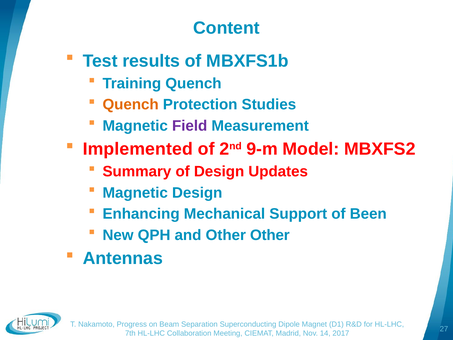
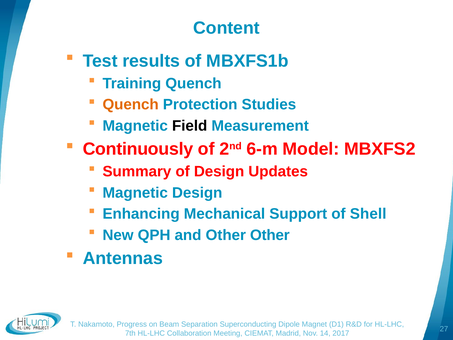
Field colour: purple -> black (190, 126)
Implemented: Implemented -> Continuously (138, 149)
9-m: 9-m -> 6-m (262, 149)
Been: Been -> Shell (368, 214)
